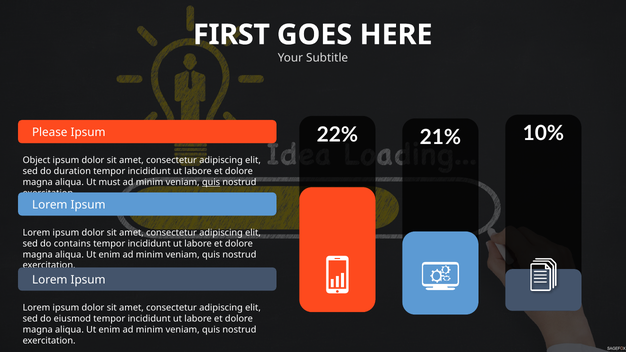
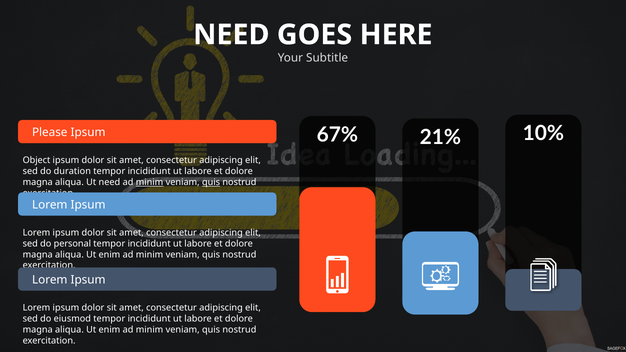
FIRST: FIRST -> NEED (231, 35)
22%: 22% -> 67% (337, 135)
Ut must: must -> need (109, 182)
minim underline: none -> present (150, 182)
contains: contains -> personal (72, 244)
